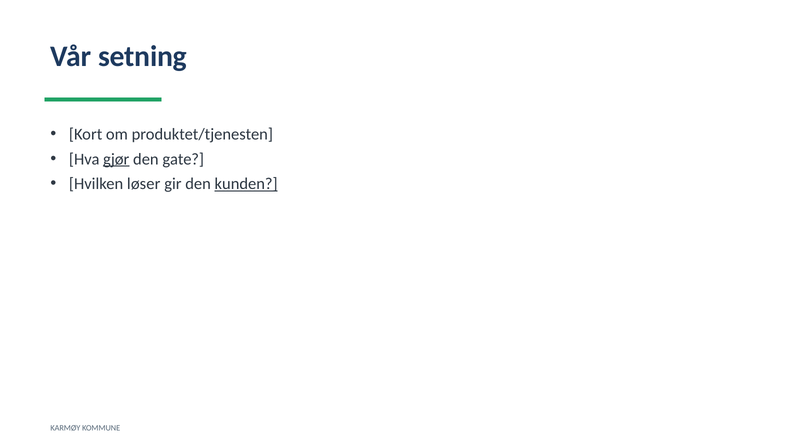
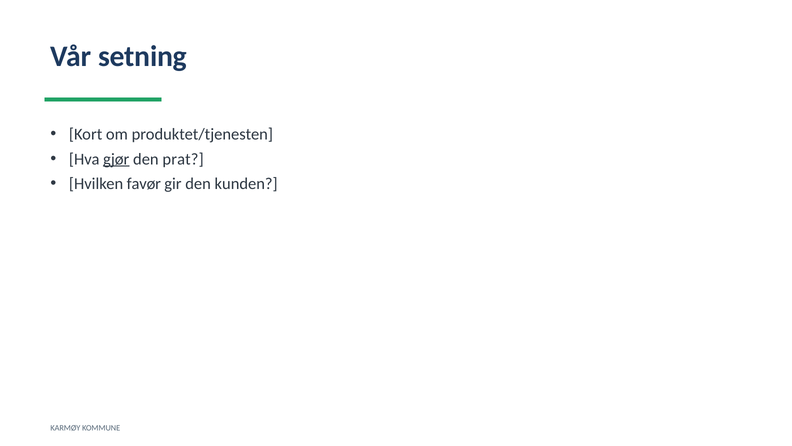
gate: gate -> prat (183, 159)
løser: løser -> favør (144, 184)
kunden underline: present -> none (246, 184)
